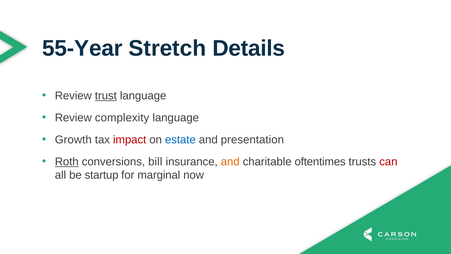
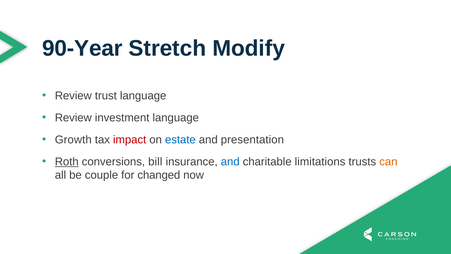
55-Year: 55-Year -> 90-Year (82, 48)
Details: Details -> Modify (249, 48)
trust underline: present -> none (106, 96)
complexity: complexity -> investment (122, 118)
and colour: orange -> blue (230, 162)
oftentimes: oftentimes -> limitations (320, 162)
can colour: red -> orange (388, 162)
startup: startup -> couple (102, 175)
marginal: marginal -> changed (159, 175)
